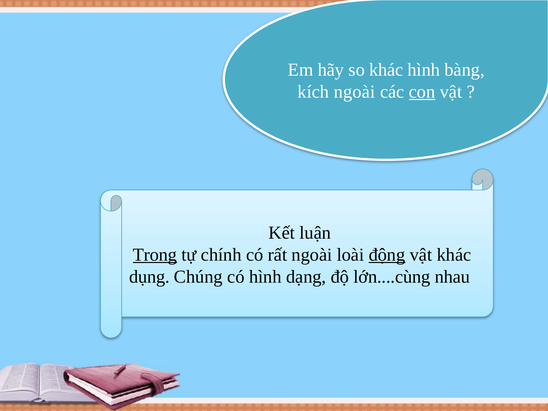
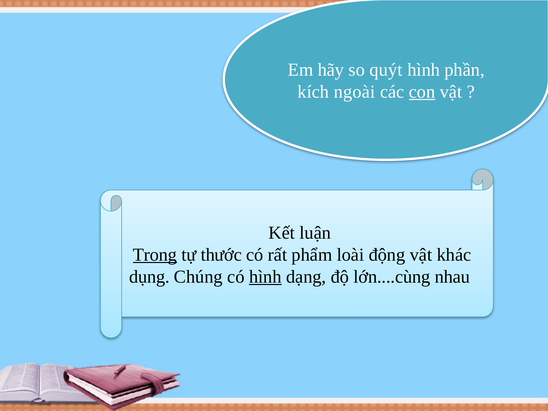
so khác: khác -> quýt (386, 70)
bàng: bàng -> phần (465, 70)
chính: chính -> thước (221, 255)
rất ngoài: ngoài -> phẩm (312, 255)
động underline: present -> none (387, 255)
hình underline: none -> present (265, 277)
